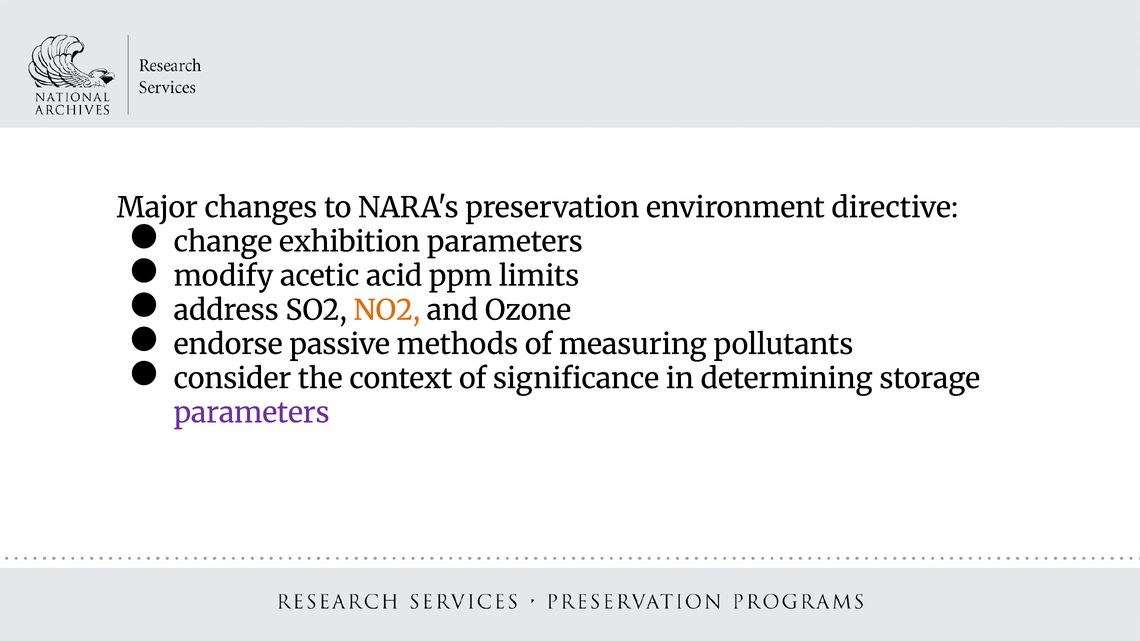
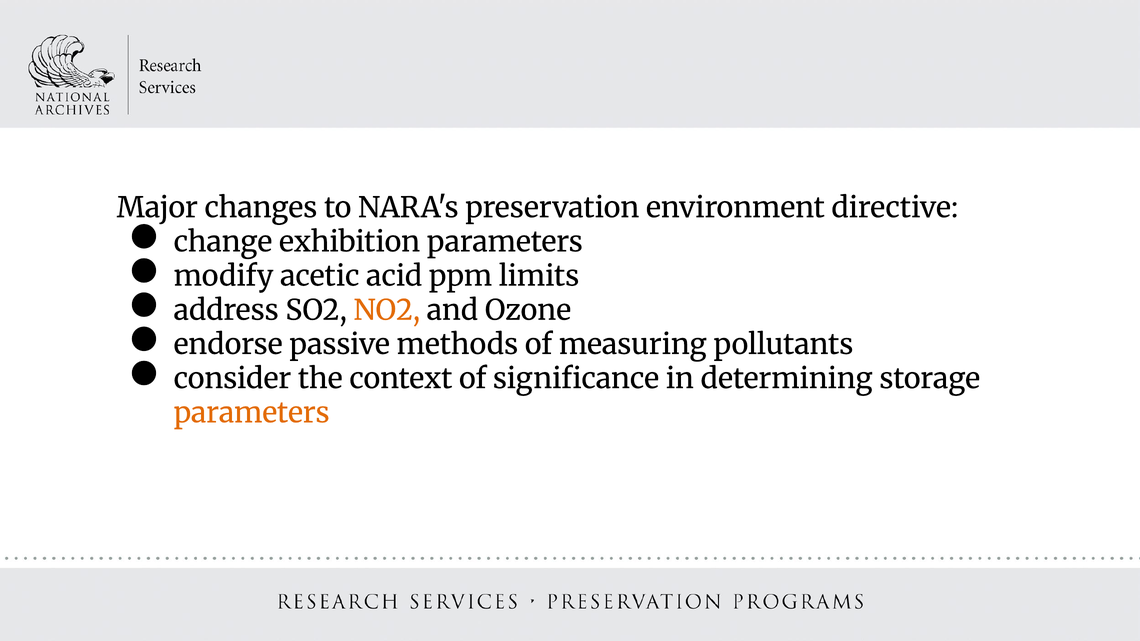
parameters colour: purple -> orange (252, 413)
